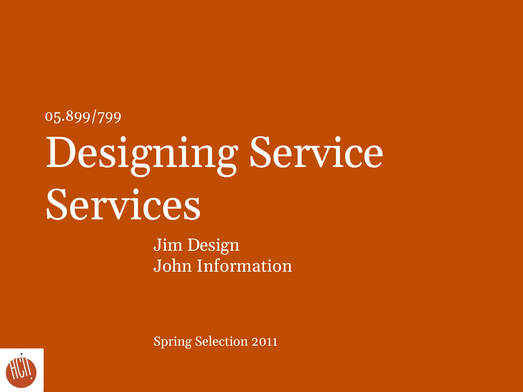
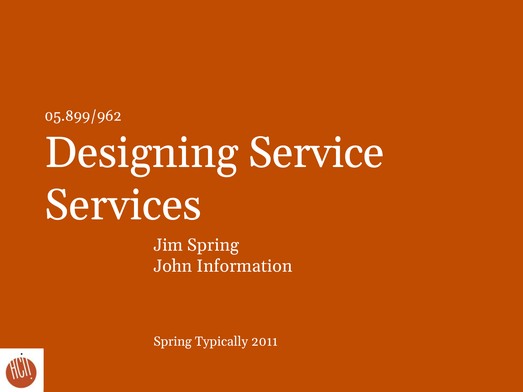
05.899/799: 05.899/799 -> 05.899/962 (83, 116)
Jim Design: Design -> Spring (213, 245)
Selection: Selection -> Typically (221, 342)
